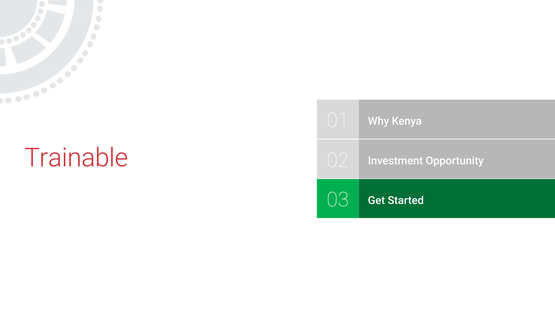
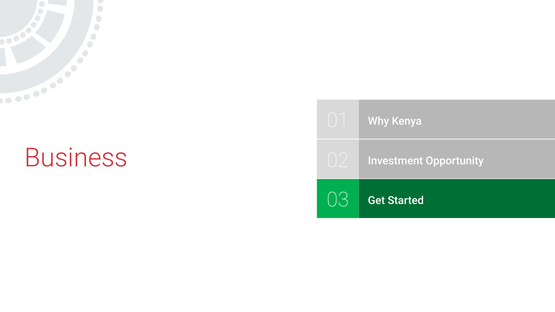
Trainable: Trainable -> Business (76, 158)
